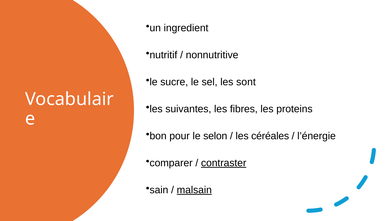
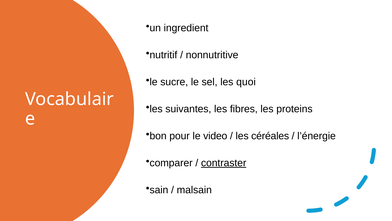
sont: sont -> quoi (246, 82)
selon: selon -> video (215, 136)
malsain underline: present -> none (194, 190)
